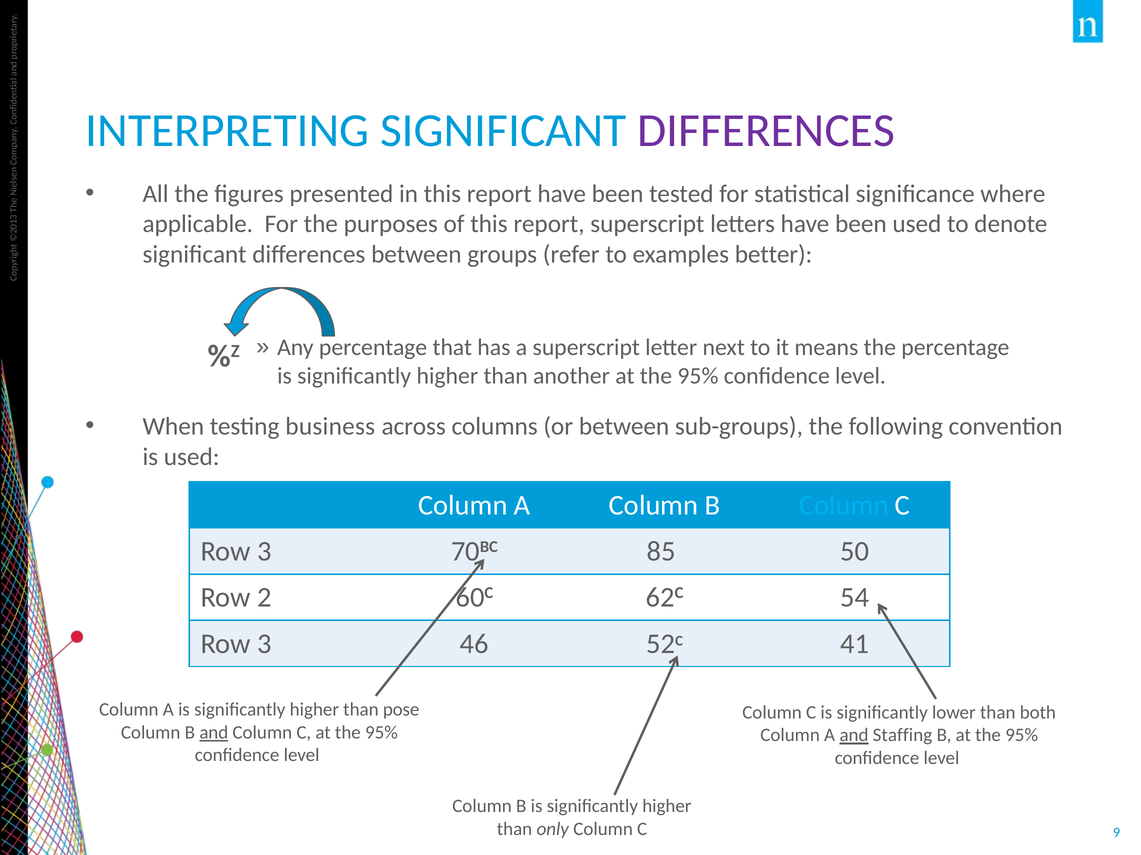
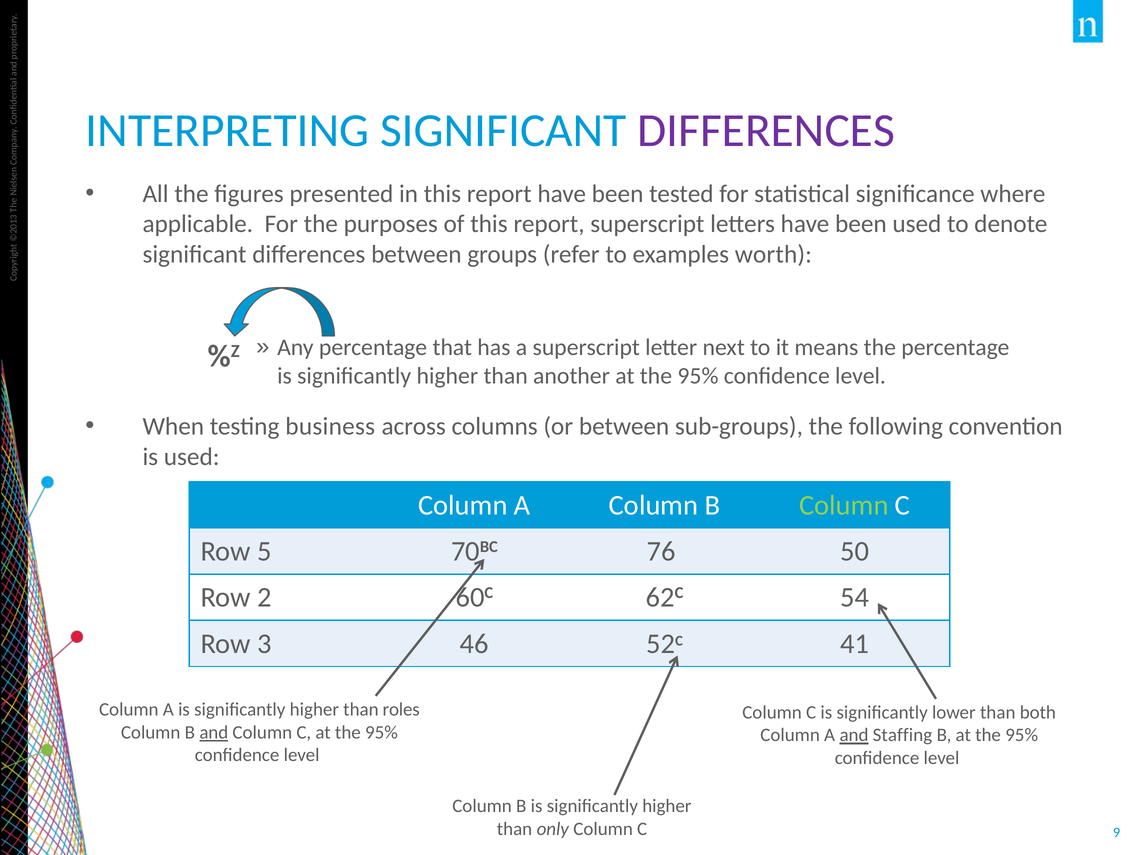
better: better -> worth (773, 255)
Column colour: light blue -> light green (844, 506)
3: 3 -> 5 (264, 552)
85: 85 -> 76 (661, 552)
pose: pose -> roles (401, 710)
